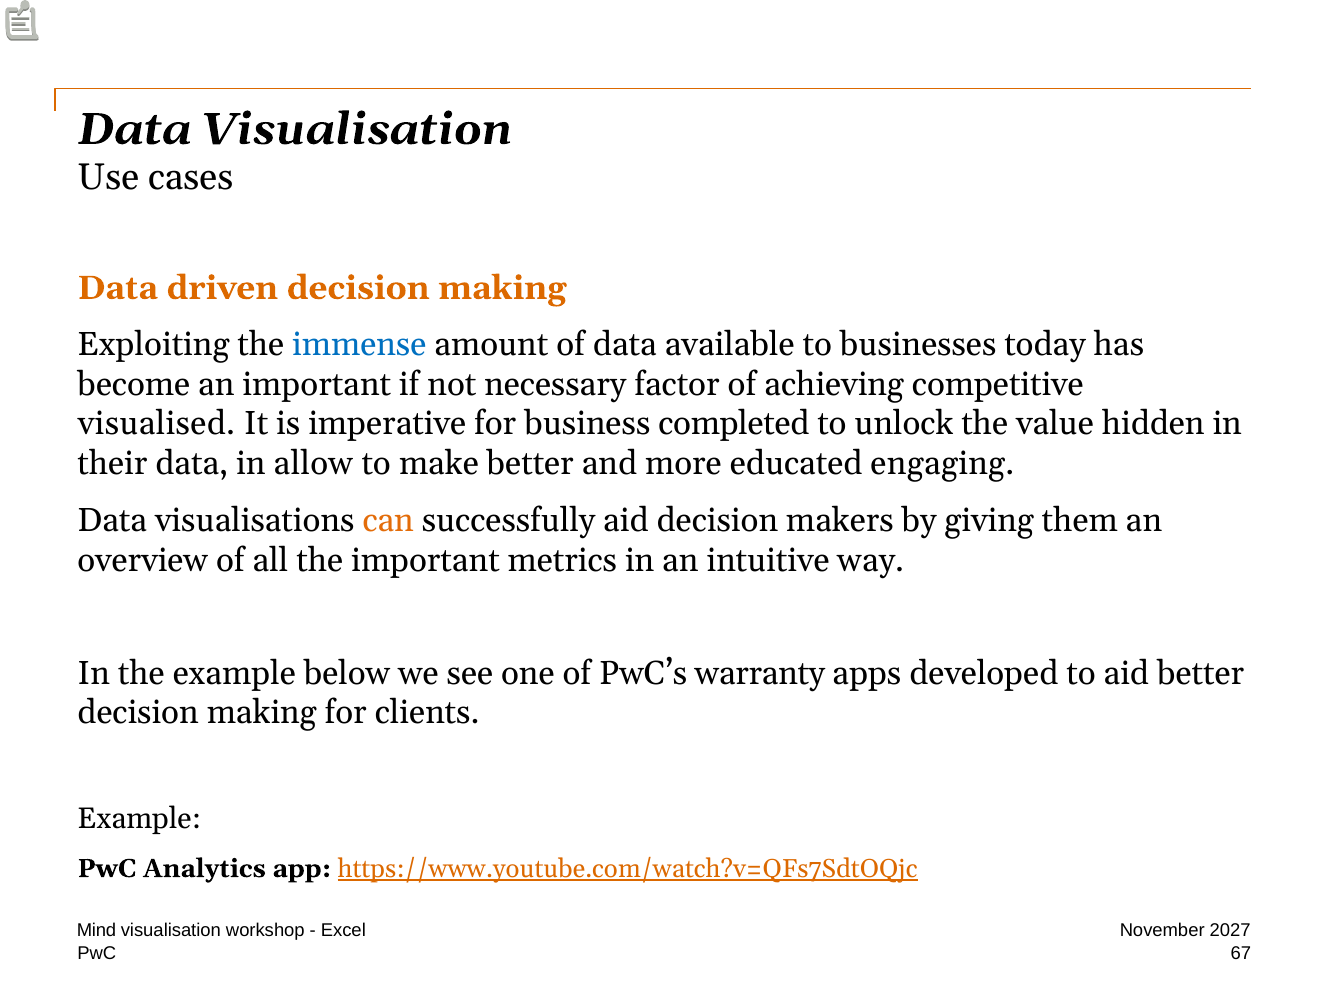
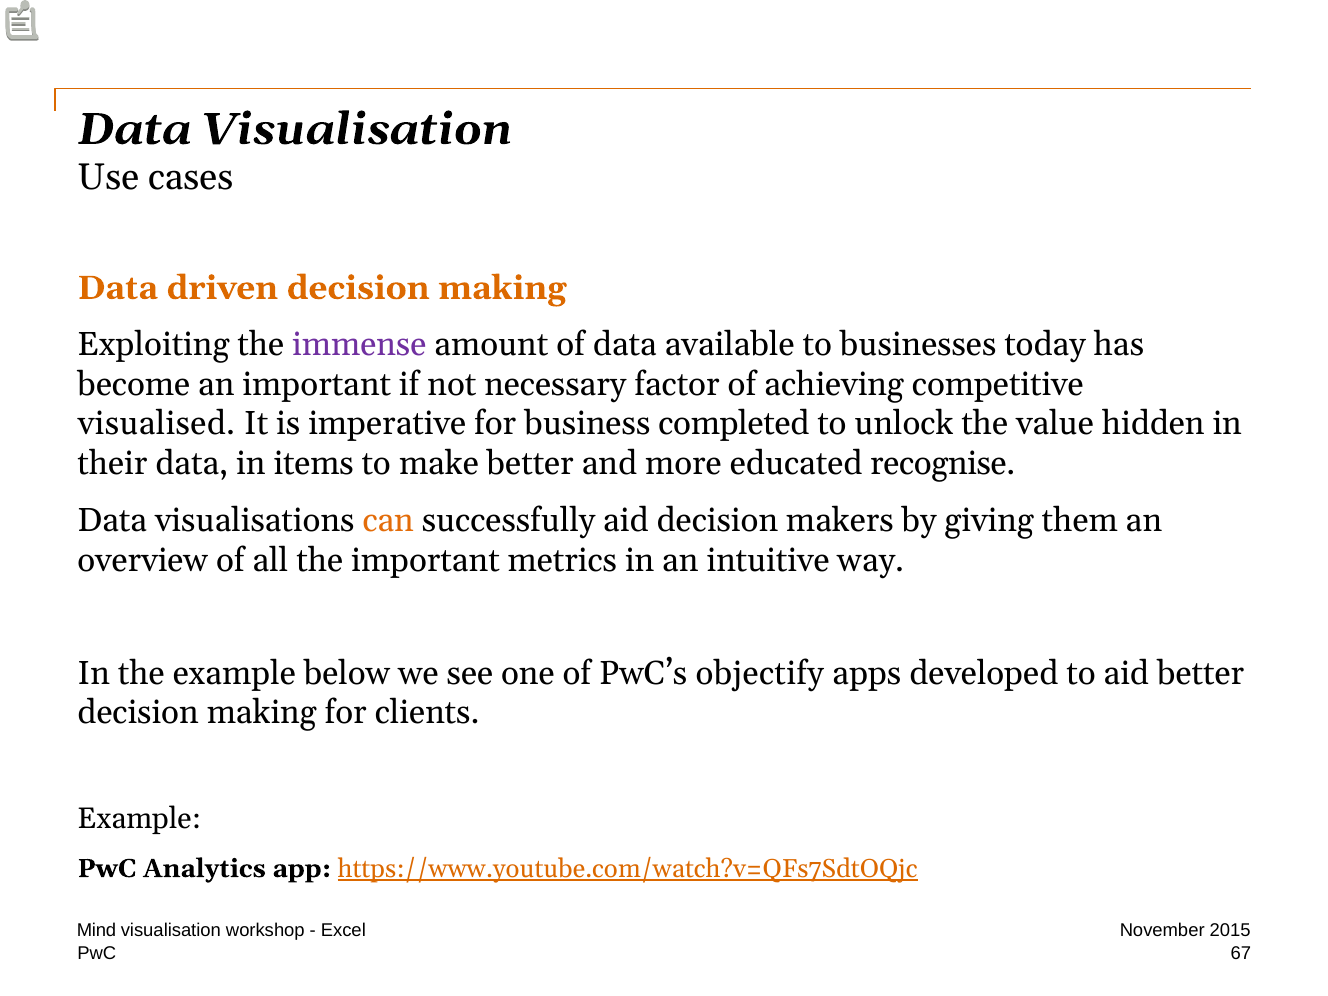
immense colour: blue -> purple (359, 344)
allow: allow -> items (314, 464)
engaging: engaging -> recognise (943, 464)
warranty: warranty -> objectify (760, 673)
2027: 2027 -> 2015 (1230, 931)
